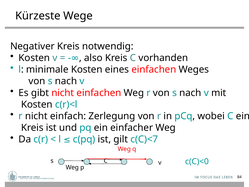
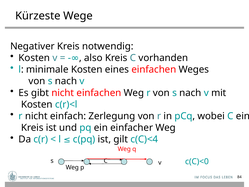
c(C)<7: c(C)<7 -> c(C)<4 (144, 139)
